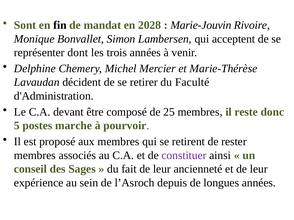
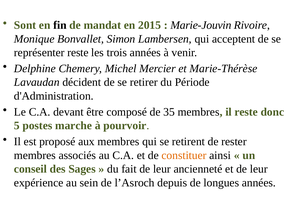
2028: 2028 -> 2015 (150, 25)
représenter dont: dont -> reste (78, 53)
Faculté: Faculté -> Période (192, 82)
25: 25 -> 35 (169, 112)
constituer colour: purple -> orange (184, 156)
